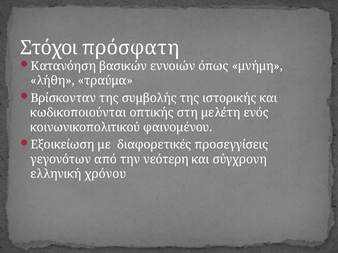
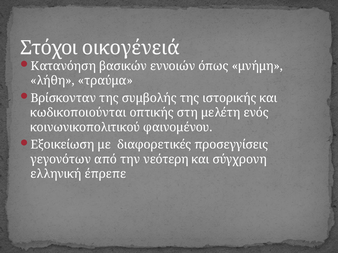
πρόσφατη: πρόσφατη -> οικογένειά (131, 48)
χρόνου: χρόνου -> έπρεπε (105, 174)
